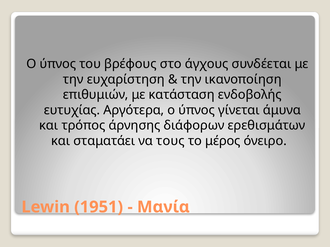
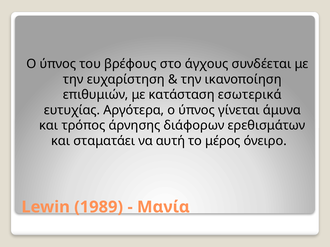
ενδοβολής: ενδοβολής -> εσωτερικά (250, 95)
τους: τους -> αυτή (171, 141)
1951: 1951 -> 1989 (99, 207)
